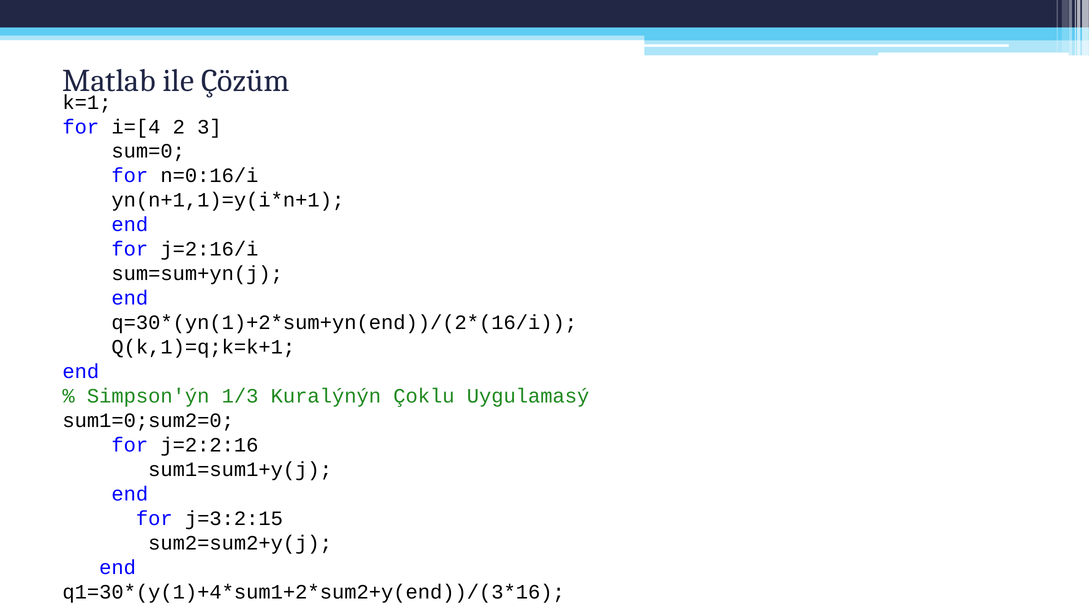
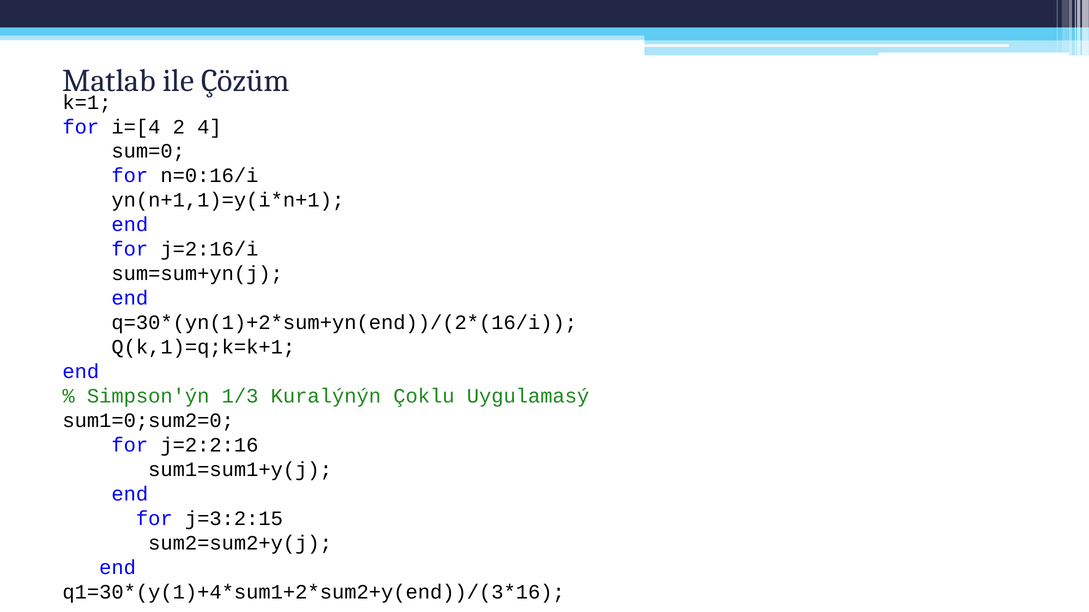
3: 3 -> 4 (209, 127)
